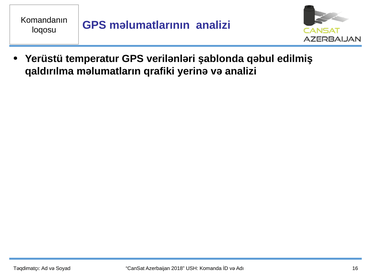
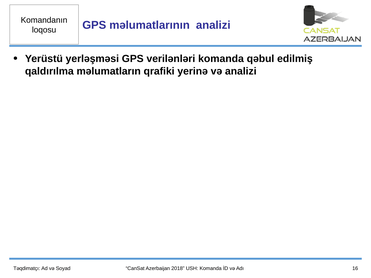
temperatur: temperatur -> yerləşməsi (92, 59)
verilənləri şablonda: şablonda -> komanda (221, 59)
